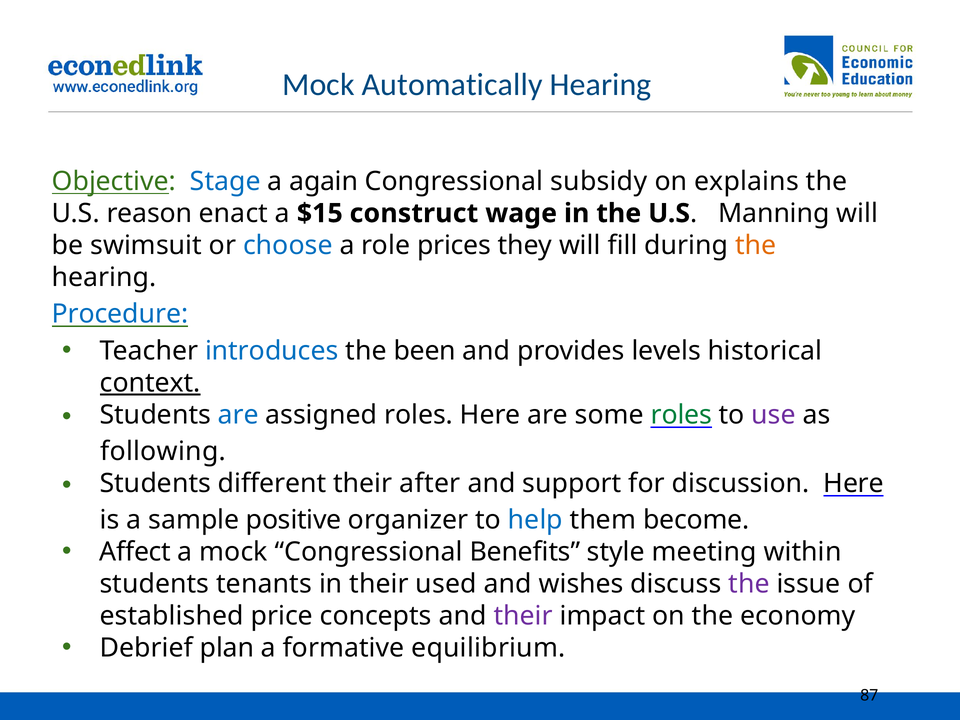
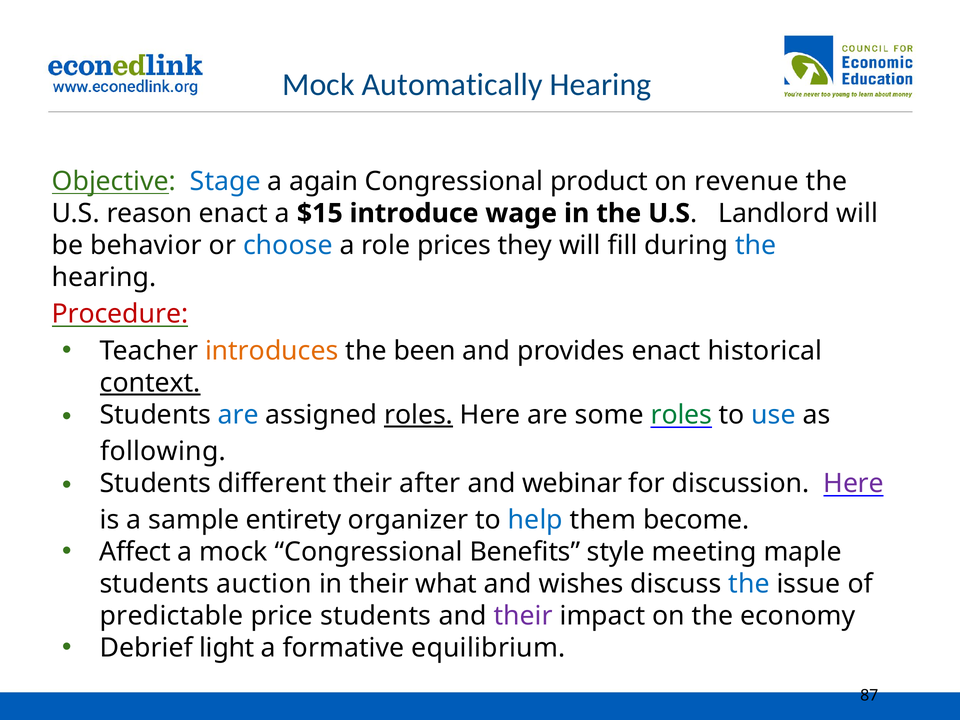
subsidy: subsidy -> product (599, 181)
explains: explains -> revenue (746, 181)
construct: construct -> introduce (414, 213)
Manning: Manning -> Landlord (774, 213)
swimsuit: swimsuit -> behavior (146, 245)
the colour: orange -> blue (756, 245)
Procedure colour: blue -> red (120, 314)
introduces colour: blue -> orange (272, 351)
provides levels: levels -> enact (666, 351)
roles underline: none -> present (419, 415)
use colour: purple -> blue (774, 415)
support: support -> webinar (572, 484)
Here colour: black -> purple (854, 484)
positive: positive -> entirety (294, 520)
within: within -> maple (803, 552)
tenants: tenants -> auction (264, 584)
used: used -> what (446, 584)
the colour: purple -> blue (749, 584)
established: established -> predictable (172, 616)
price concepts: concepts -> students (376, 616)
plan: plan -> light (227, 648)
